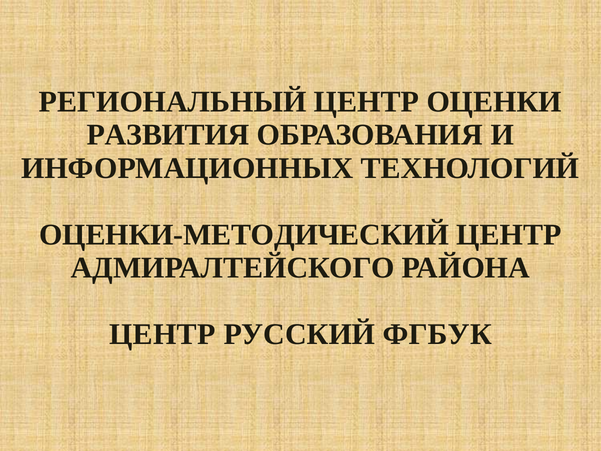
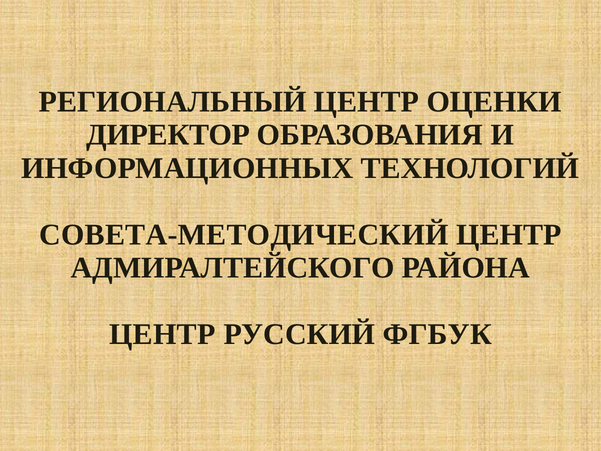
РАЗВИТИЯ: РАЗВИТИЯ -> ДИРЕКТОР (168, 135)
ОЦЕНКИ-МЕТОДИЧЕСКИЙ: ОЦЕНКИ-МЕТОДИЧЕСКИЙ -> СОВЕТА-МЕТОДИЧЕСКИЙ (244, 235)
